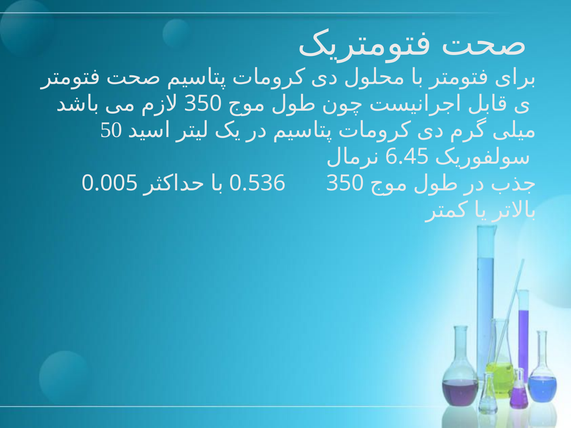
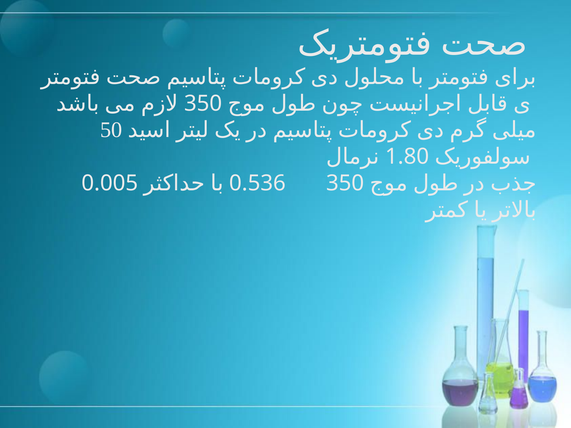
6.45: 6.45 -> 1.80 (407, 157)
